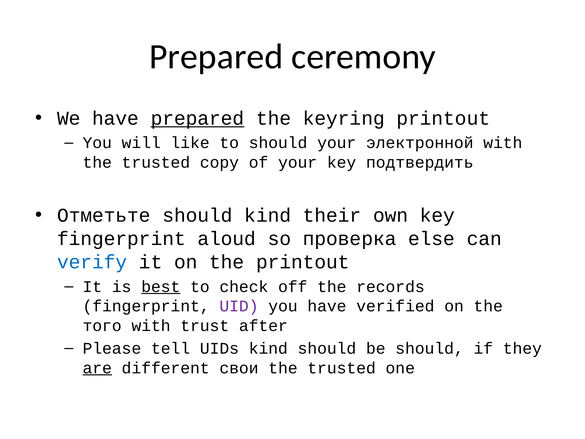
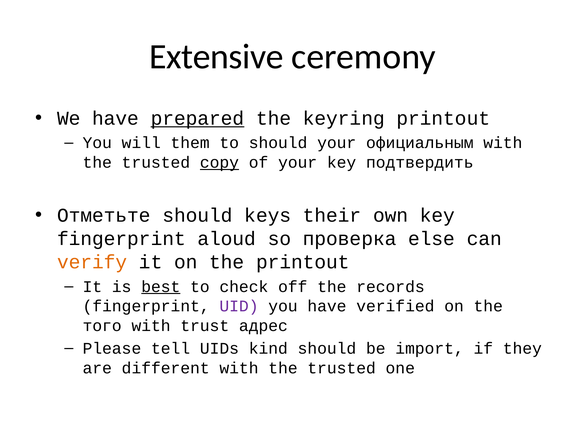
Prepared: Prepared -> Extensive (216, 57)
like: like -> them (190, 143)
электронной: электронной -> официальным (420, 143)
copy underline: none -> present (219, 162)
should kind: kind -> keys (268, 215)
verify colour: blue -> orange (92, 262)
after: after -> адрес (263, 326)
be should: should -> import (430, 348)
are underline: present -> none (97, 368)
different свои: свои -> with (239, 368)
